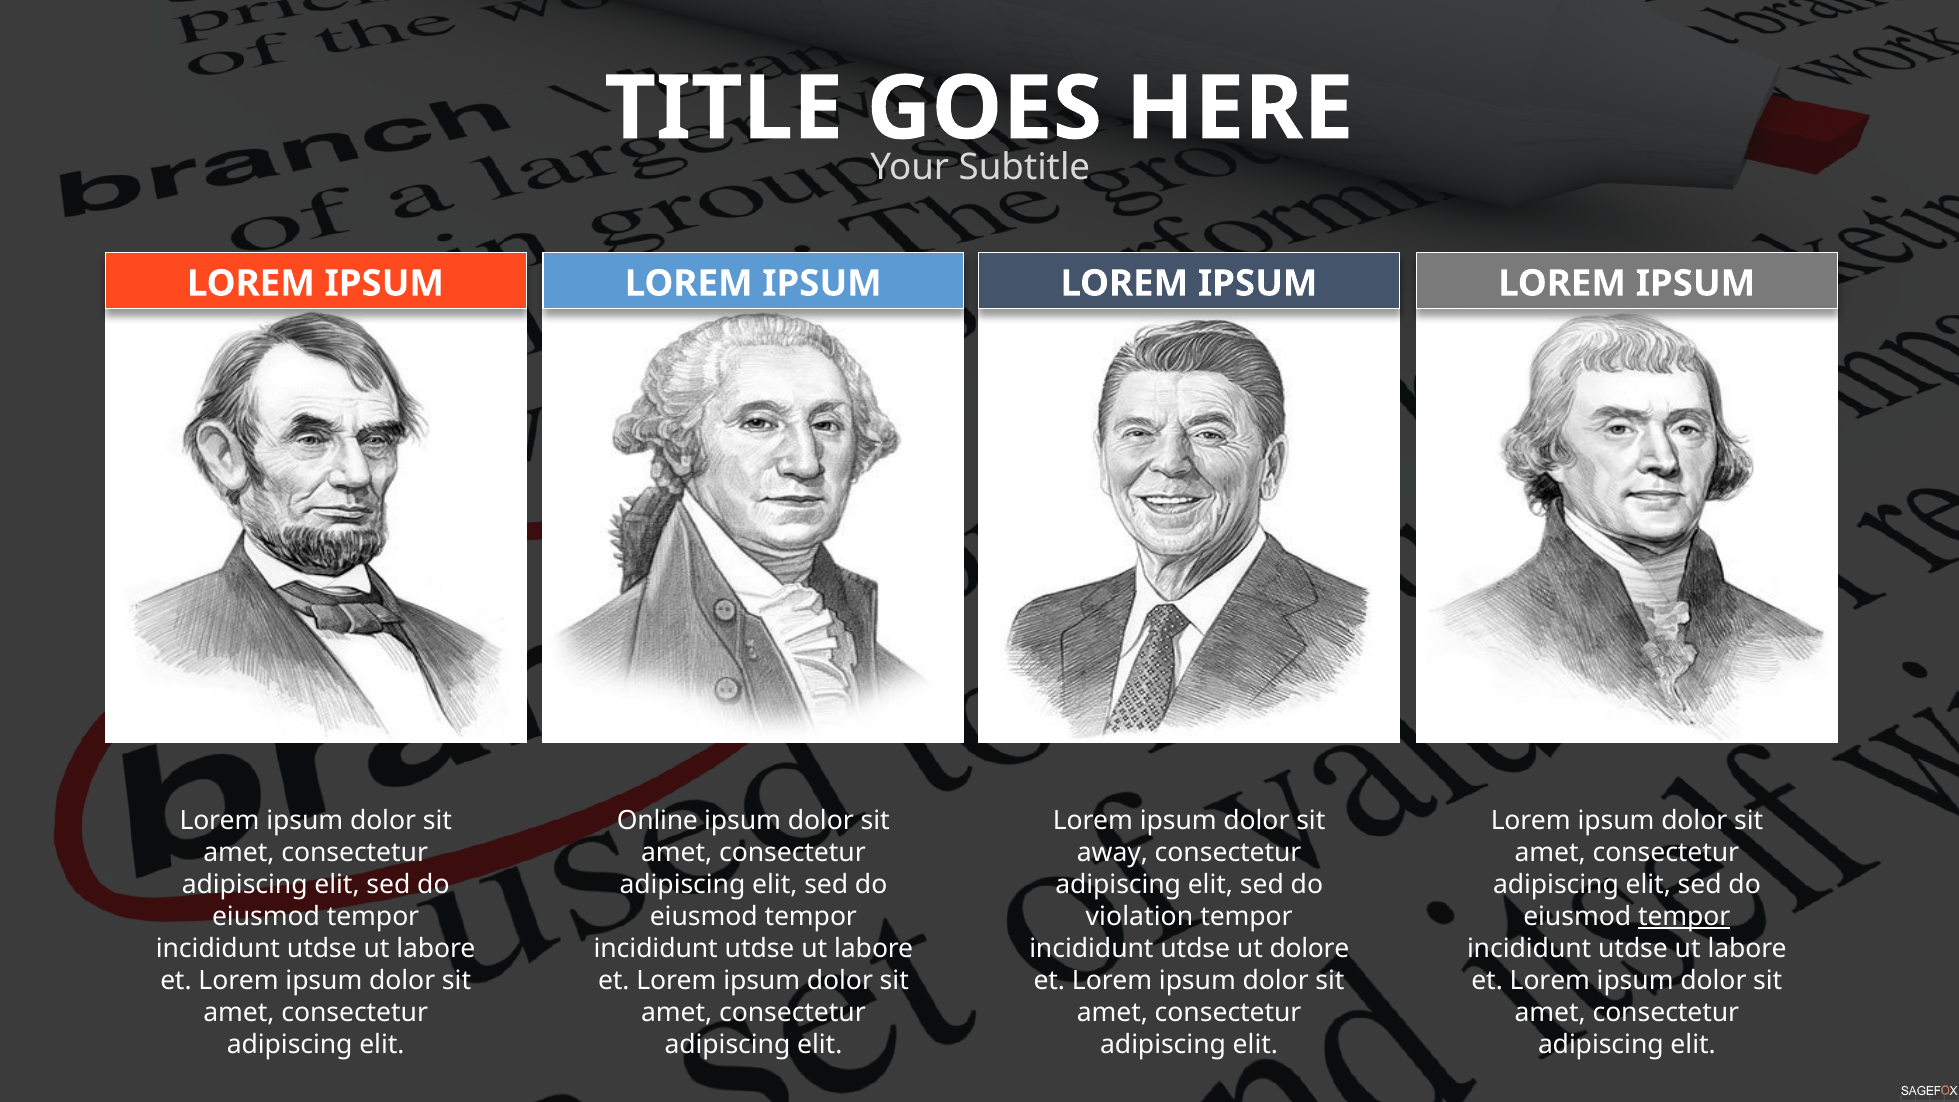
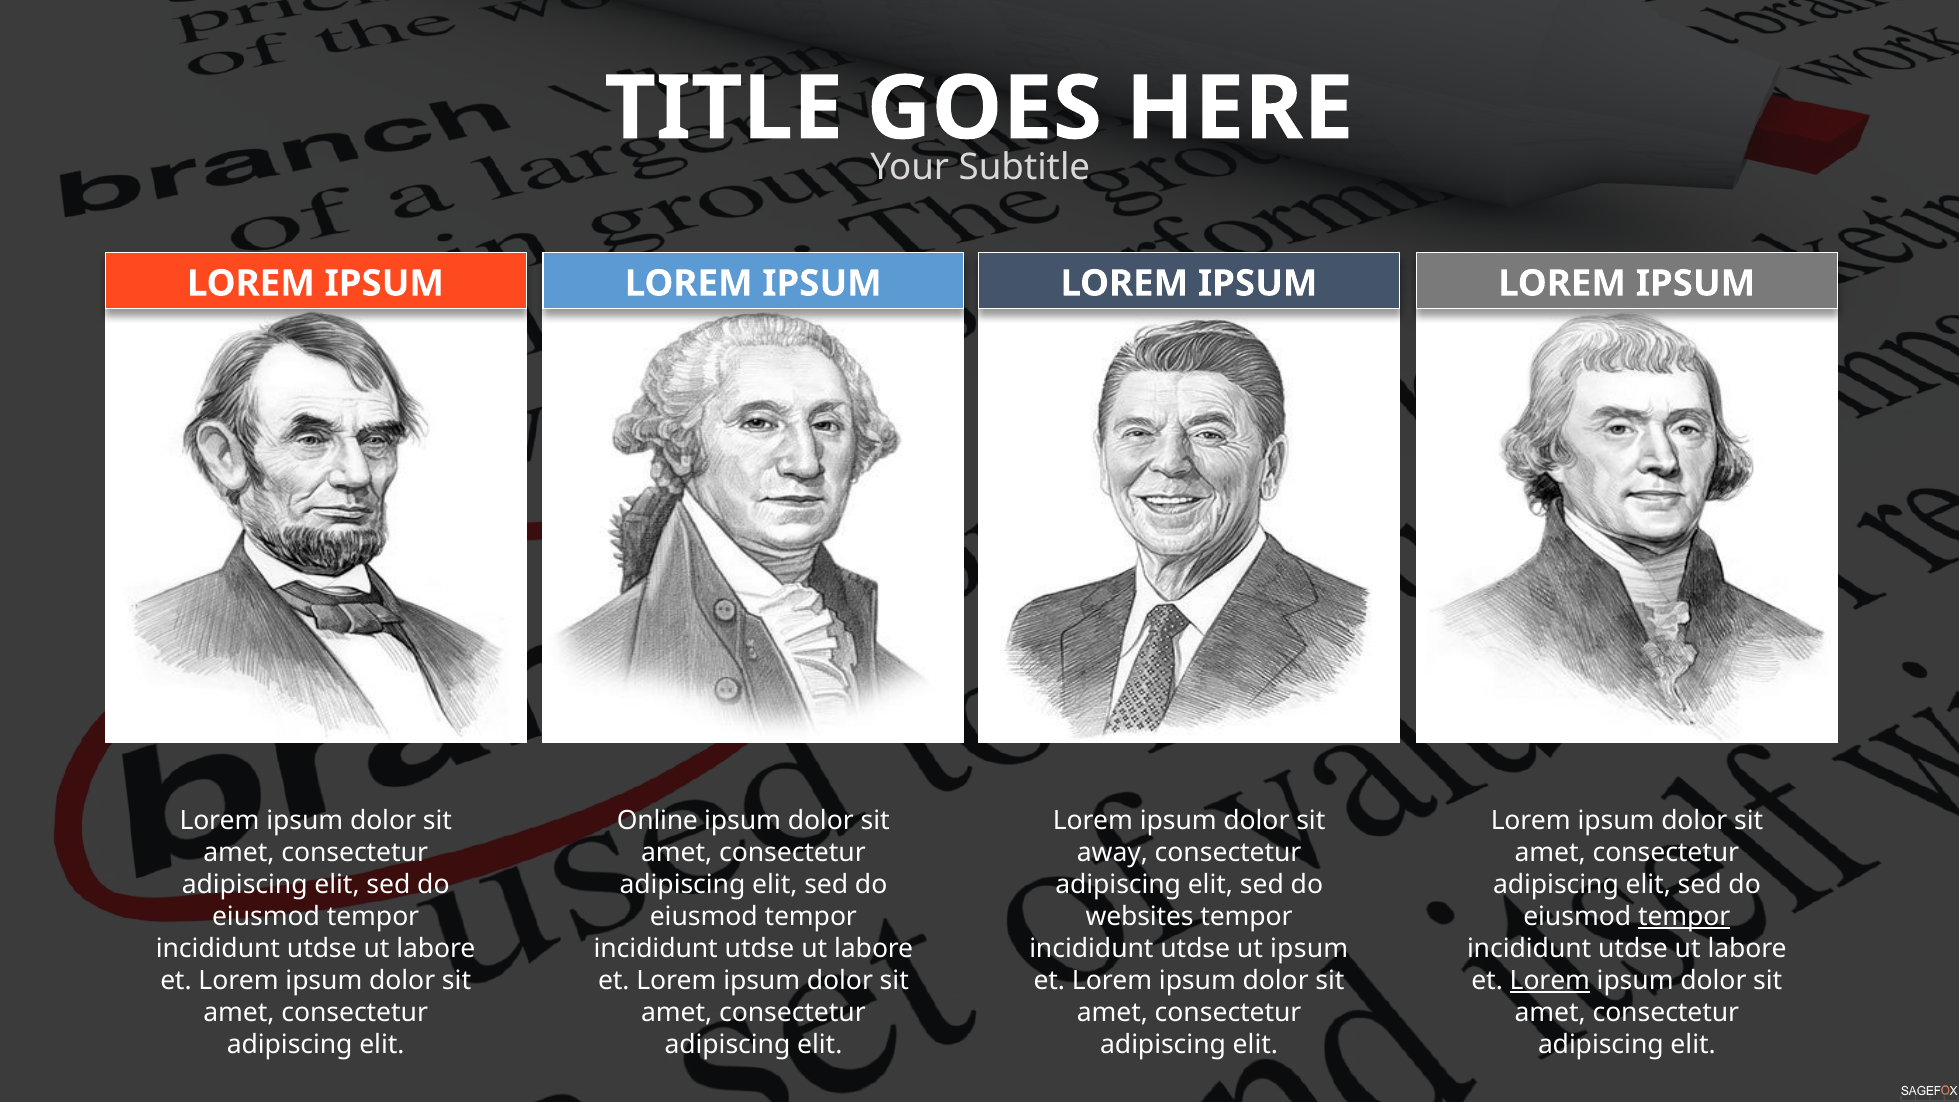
violation: violation -> websites (1140, 917)
ut dolore: dolore -> ipsum (1309, 949)
Lorem underline: none -> present (1550, 981)
